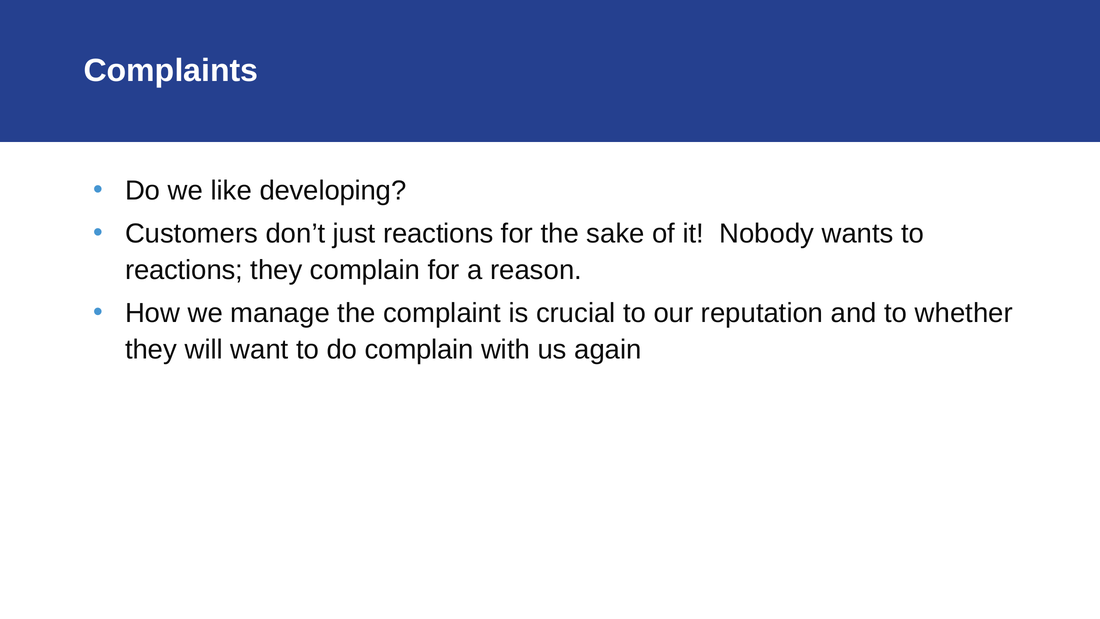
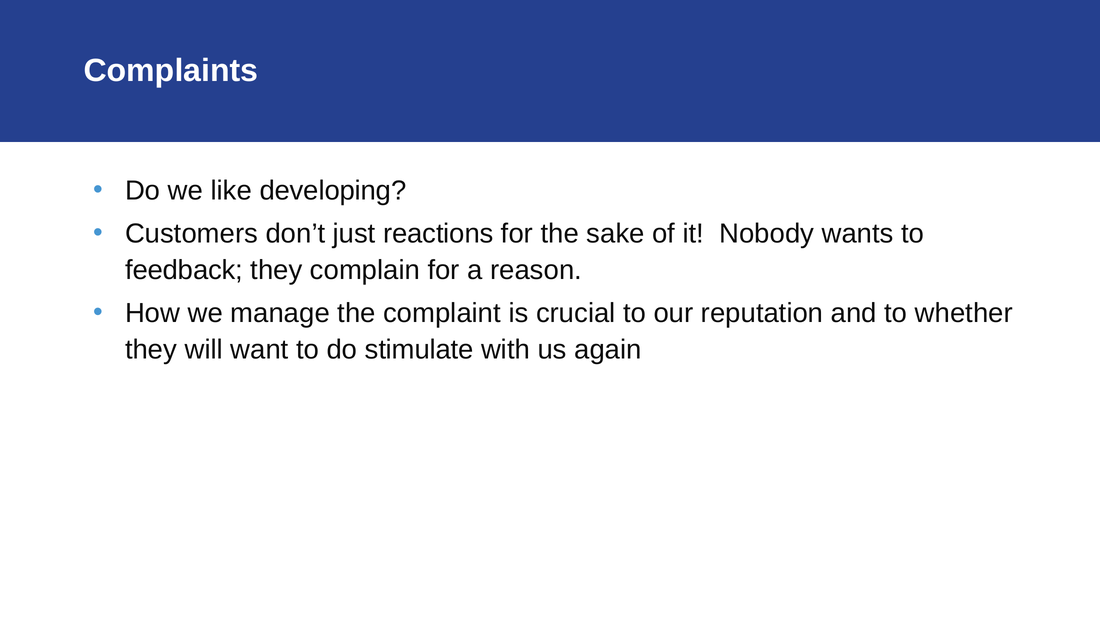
reactions: reactions -> feedback (184, 270)
do complain: complain -> stimulate (419, 349)
